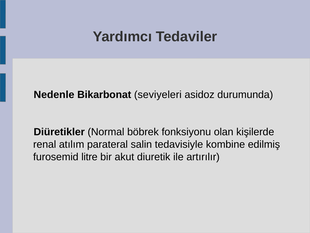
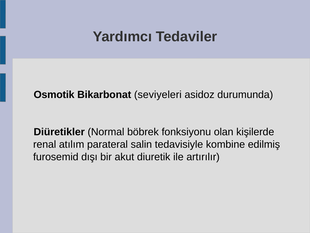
Nedenle: Nedenle -> Osmotik (54, 95)
litre: litre -> dışı (89, 157)
